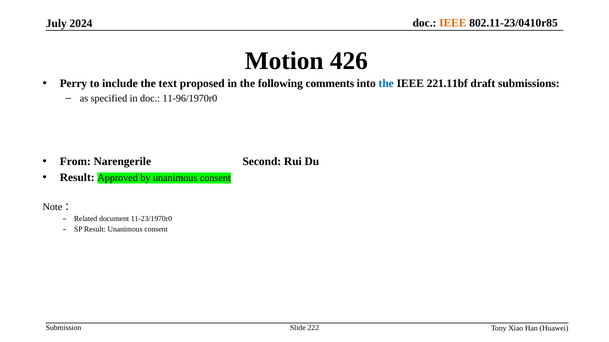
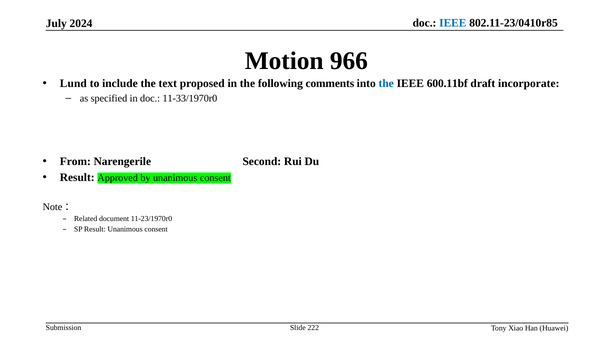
IEEE colour: orange -> blue (453, 23)
426: 426 -> 966 (349, 61)
Perry: Perry -> Lund (73, 84)
221.11bf: 221.11bf -> 600.11bf (447, 84)
submissions: submissions -> incorporate (529, 84)
11-96/1970r0: 11-96/1970r0 -> 11-33/1970r0 (190, 99)
